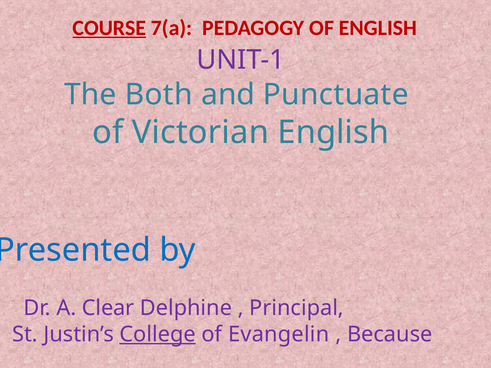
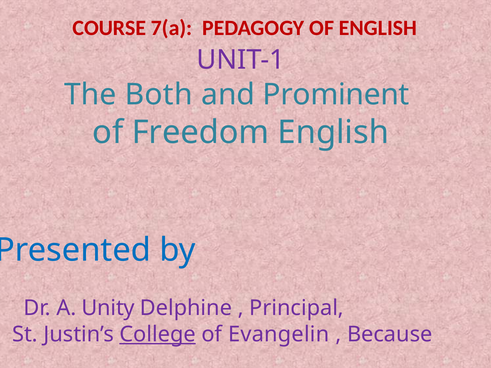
COURSE underline: present -> none (109, 28)
Punctuate: Punctuate -> Prominent (336, 95)
Victorian: Victorian -> Freedom (200, 132)
Clear: Clear -> Unity (108, 308)
